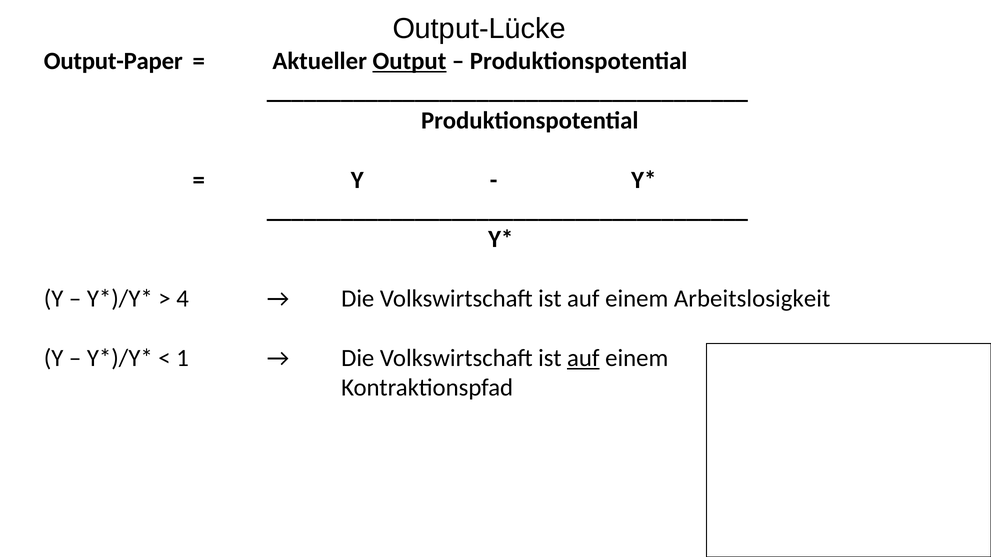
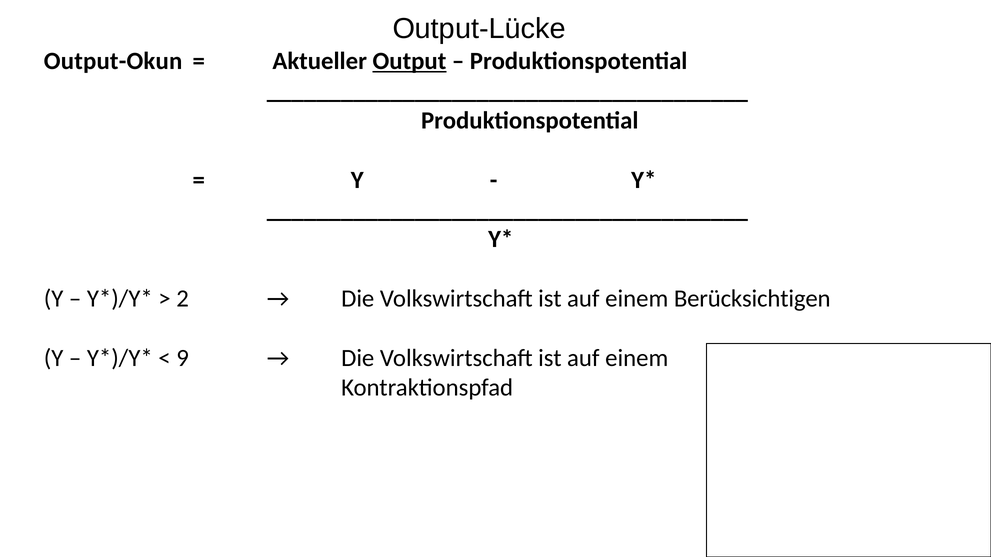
Output-Paper: Output-Paper -> Output-Okun (113, 61)
4: 4 -> 2 (183, 299)
Arbeitslosigkeit: Arbeitslosigkeit -> Berücksichtigen (752, 299)
1: 1 -> 9 (183, 358)
auf underline: present -> none (583, 358)
